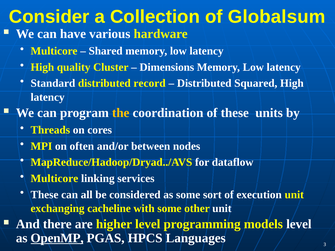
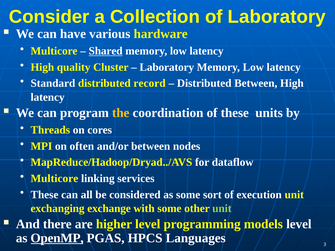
of Globalsum: Globalsum -> Laboratory (277, 17)
Shared underline: none -> present (106, 51)
Dimensions: Dimensions -> Laboratory (167, 67)
Distributed Squared: Squared -> Between (256, 83)
cacheline: cacheline -> exchange (109, 209)
unit colour: white -> light green (222, 209)
